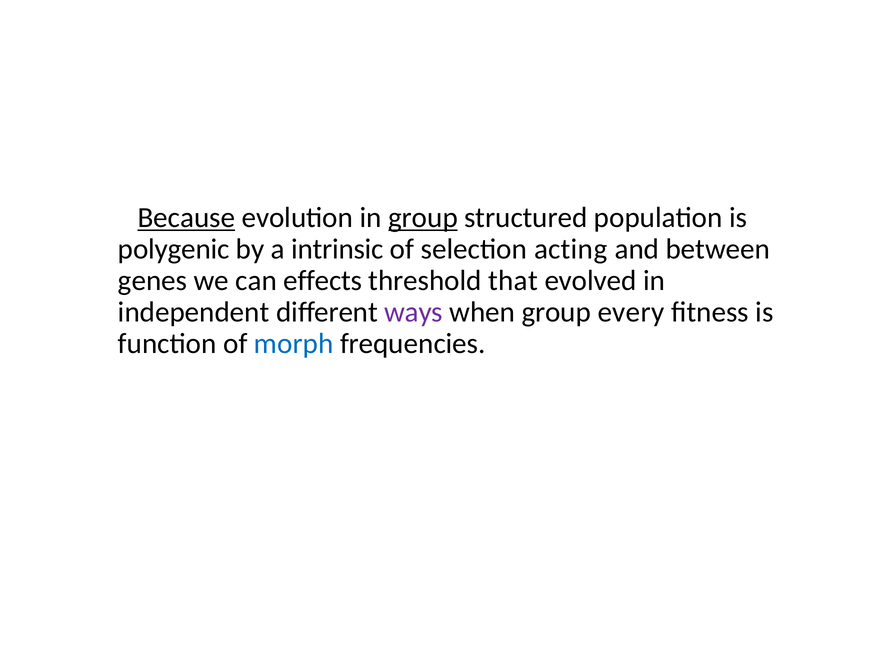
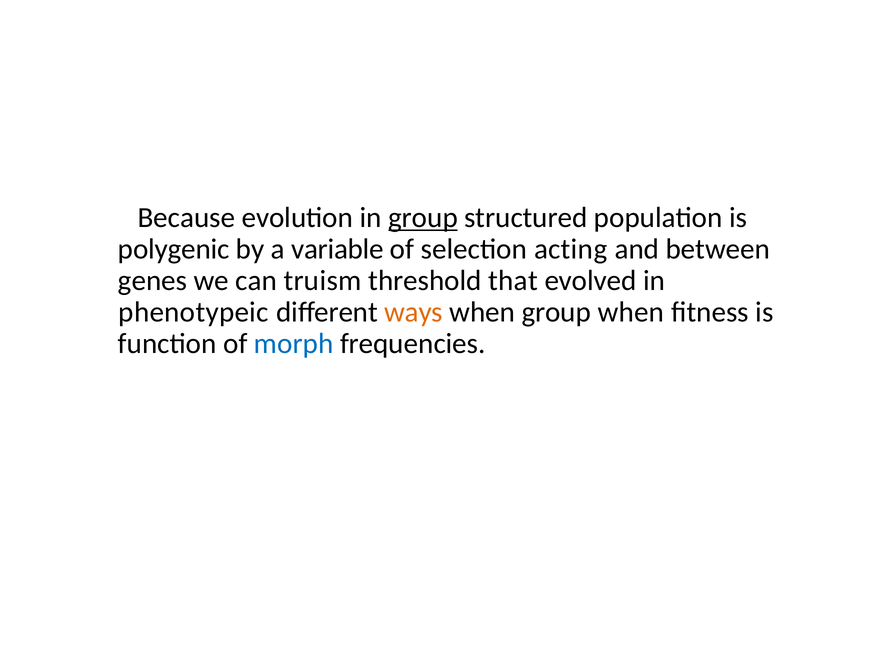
Because underline: present -> none (186, 218)
intrinsic: intrinsic -> variable (337, 249)
effects: effects -> truism (322, 281)
independent: independent -> phenotypeic (194, 312)
ways colour: purple -> orange (414, 312)
group every: every -> when (631, 312)
